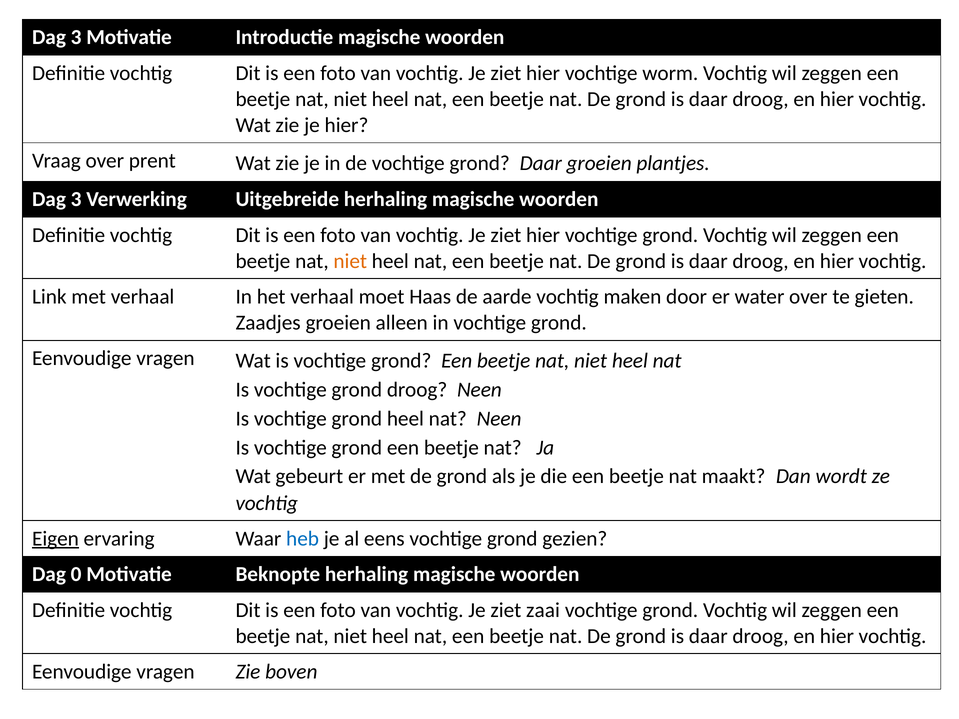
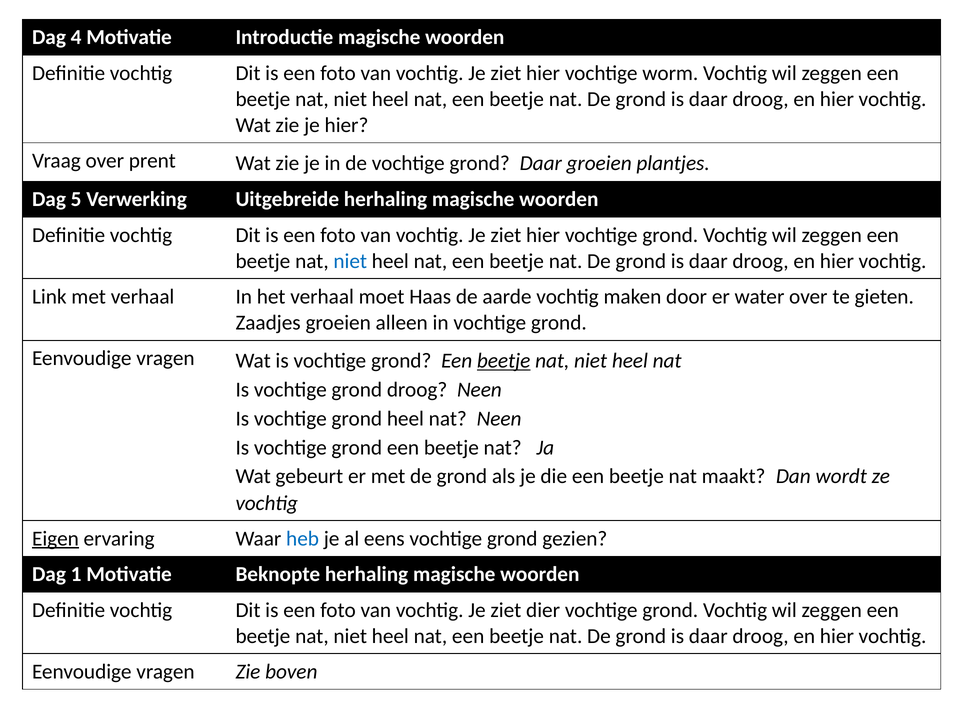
3: 3 -> 4 (76, 37)
3: 3 -> 5 (76, 199)
niet colour: orange -> blue (350, 261)
beetje underline: none -> present (504, 361)
0: 0 -> 1 (76, 575)
zaai: zaai -> dier (543, 610)
